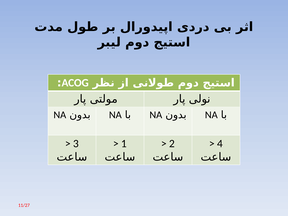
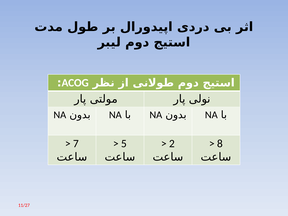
3: 3 -> 7 (76, 144)
1: 1 -> 5 (124, 144)
4: 4 -> 8 (220, 144)
